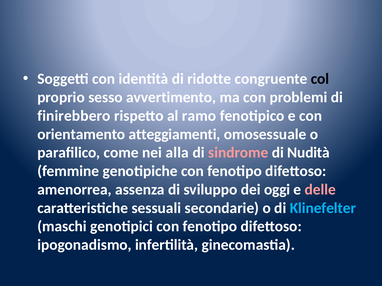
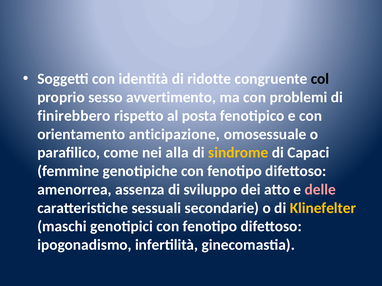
ramo: ramo -> posta (199, 116)
atteggiamenti: atteggiamenti -> anticipazione (174, 134)
sindrome colour: pink -> yellow (238, 153)
Nudità: Nudità -> Capaci (308, 153)
oggi: oggi -> atto (277, 190)
Klinefelter colour: light blue -> yellow (323, 208)
